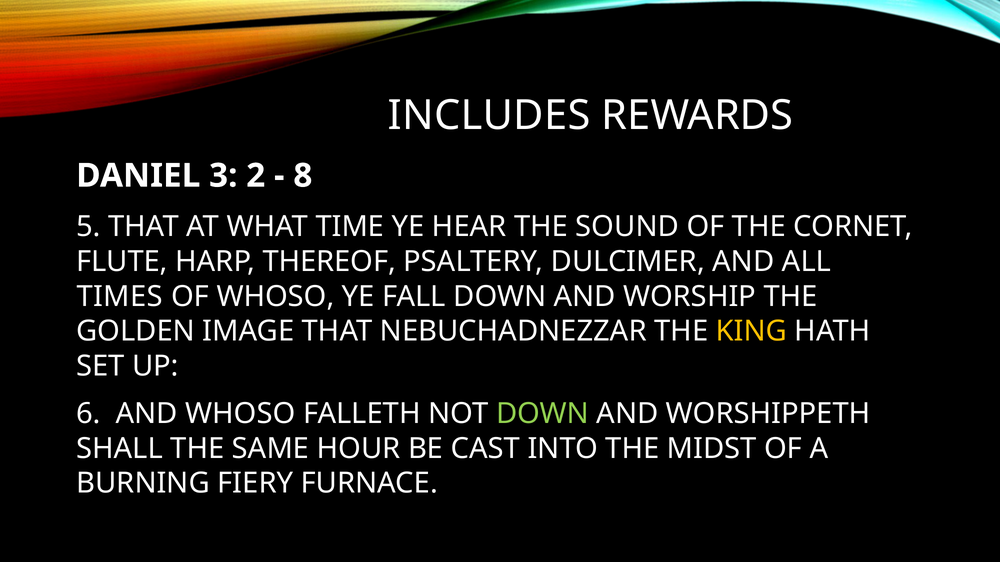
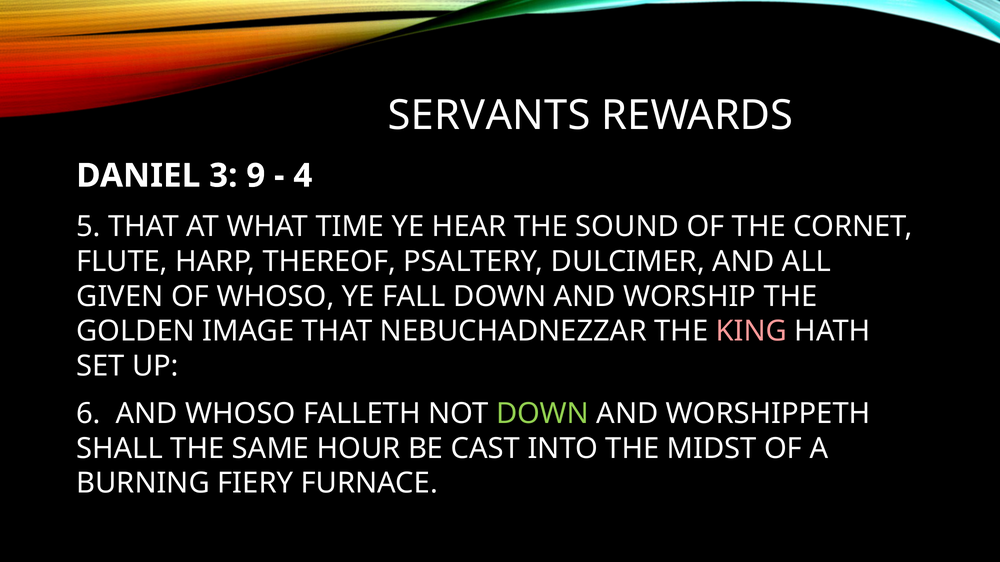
INCLUDES: INCLUDES -> SERVANTS (489, 115)
2: 2 -> 9 (256, 176)
8: 8 -> 4 (303, 176)
TIMES: TIMES -> GIVEN (120, 297)
KING colour: yellow -> pink (751, 332)
